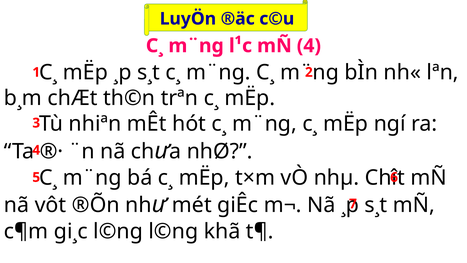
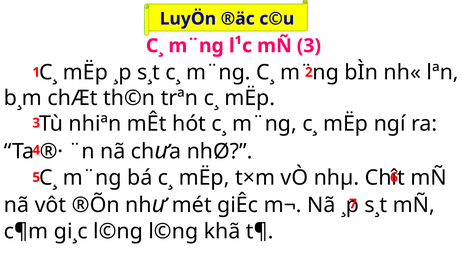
mÑ 4: 4 -> 3 (309, 46)
